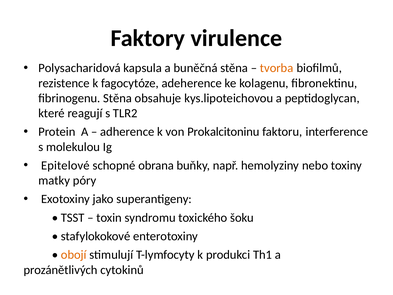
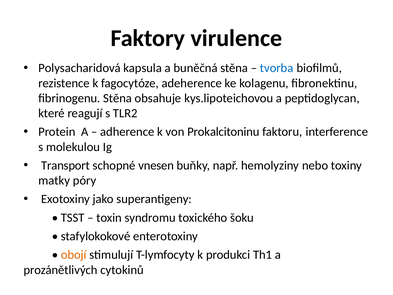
tvorba colour: orange -> blue (277, 68)
Epitelové: Epitelové -> Transport (66, 165)
obrana: obrana -> vnesen (156, 165)
